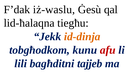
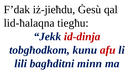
iż-waslu: iż-waslu -> iż-jieħdu (54, 10)
id-dinja colour: orange -> red (82, 37)
tajjeb: tajjeb -> minn (90, 64)
